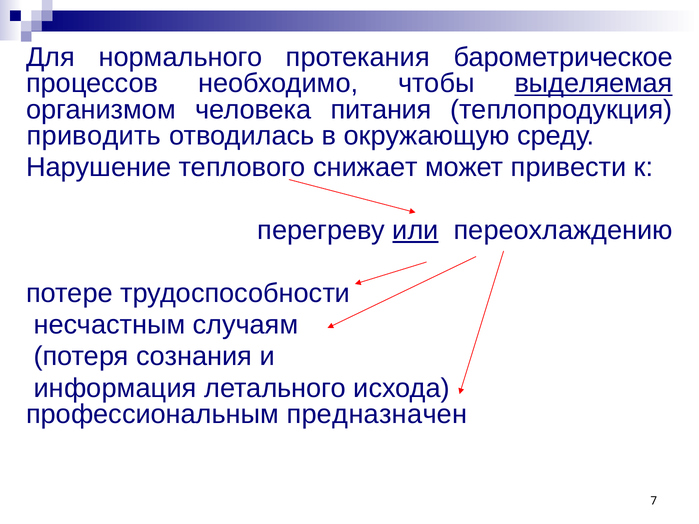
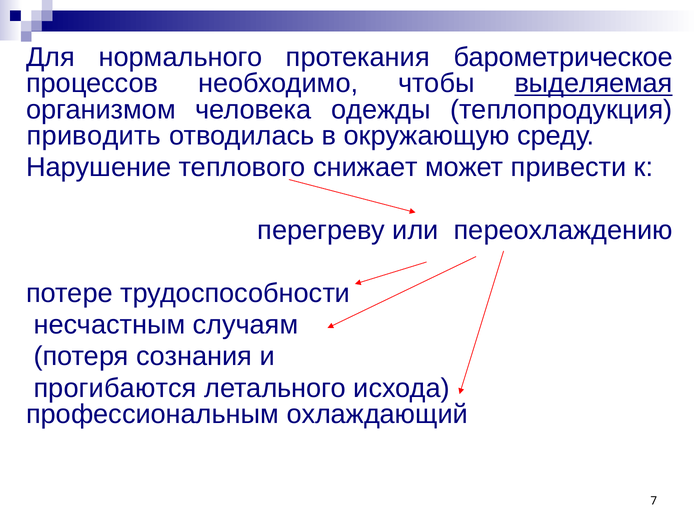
питания: питания -> одежды (381, 110)
или underline: present -> none (415, 230)
информация: информация -> прогибаются (115, 388)
предназначен: предназначен -> охлаждающий (377, 414)
